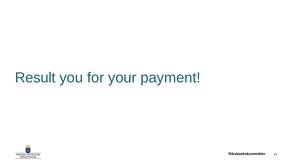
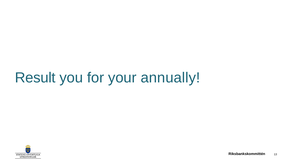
payment: payment -> annually (170, 78)
